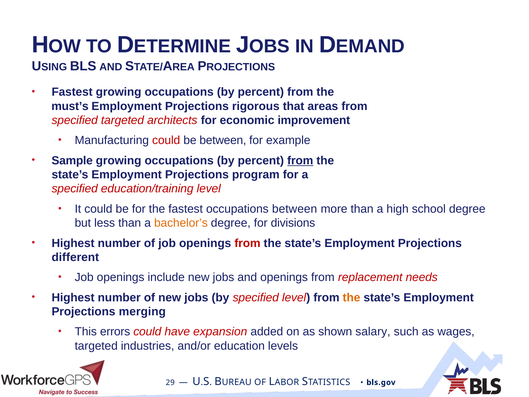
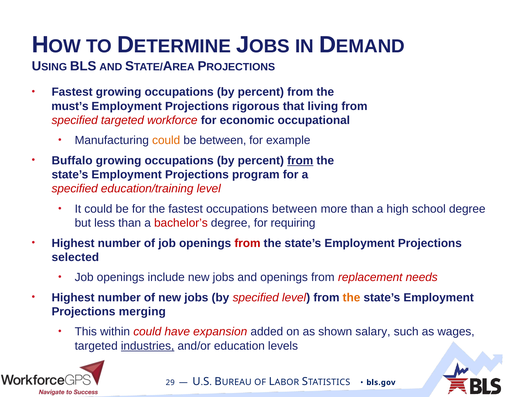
areas: areas -> living (323, 106)
architects: architects -> workforce (172, 120)
improvement: improvement -> occupational (314, 120)
could colour: red -> orange (166, 140)
Sample: Sample -> Buffalo (72, 160)
bachelor’s colour: orange -> red (181, 223)
divisions: divisions -> requiring (293, 223)
different: different -> selected (75, 257)
errors: errors -> within (115, 332)
industries underline: none -> present (148, 346)
